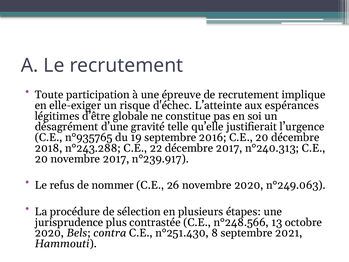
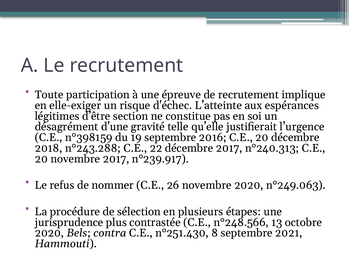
globale: globale -> section (131, 116)
n°935765: n°935765 -> n°398159 (89, 137)
